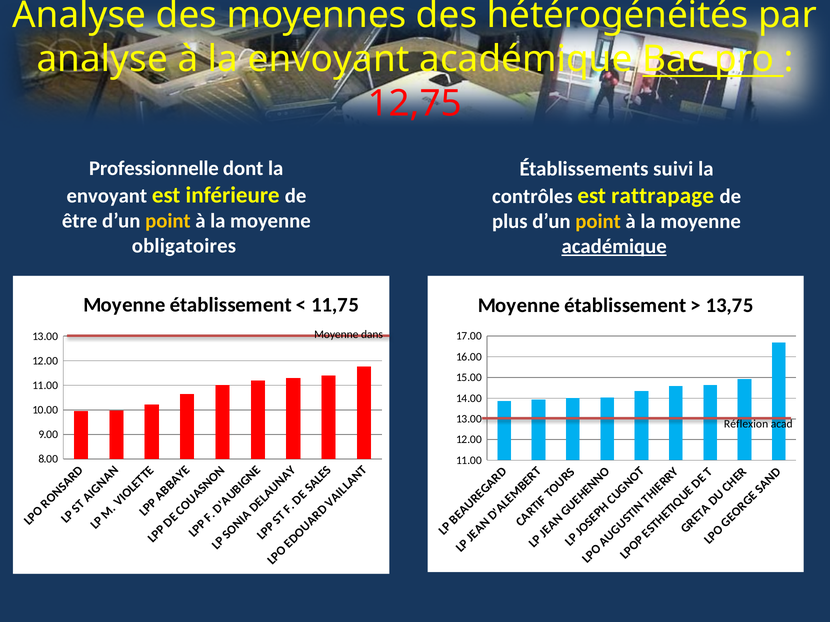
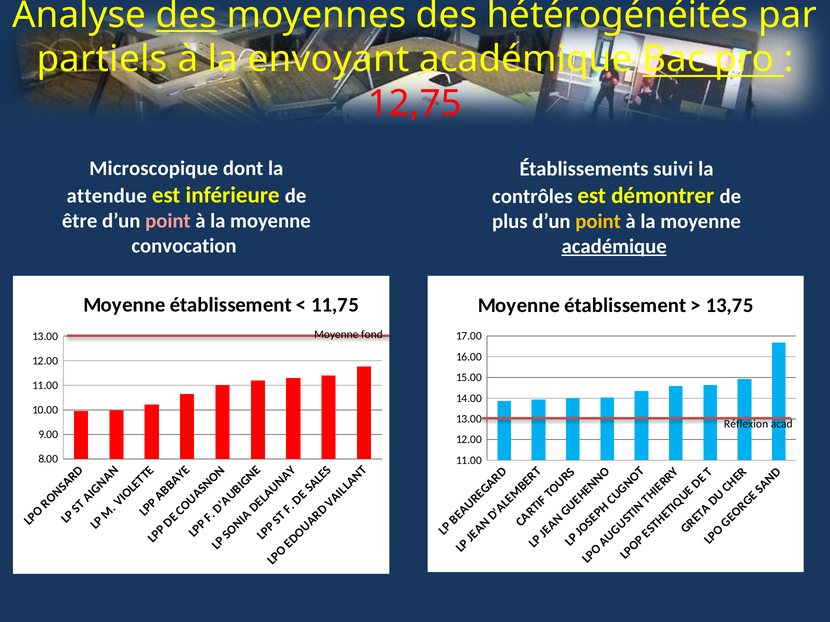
des underline: none -> present (186, 15)
analyse: analyse -> partiels (102, 59)
Professionnelle: Professionnelle -> Microscopique (154, 169)
envoyant: envoyant -> attendue (107, 196)
rattrapage: rattrapage -> démontrer (663, 196)
point colour: yellow -> pink (168, 221)
obligatoires: obligatoires -> convocation (184, 246)
dans: dans -> fond (372, 335)
